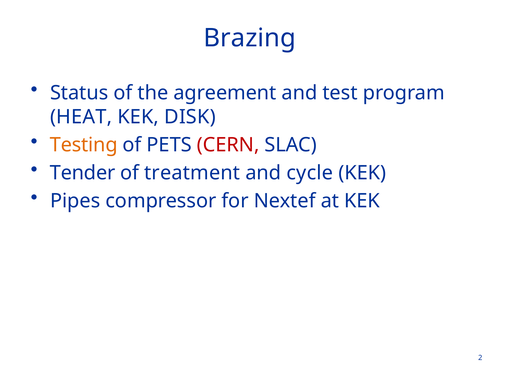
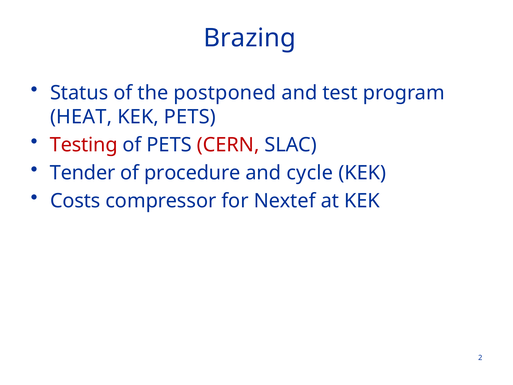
agreement: agreement -> postponed (225, 93)
KEK DISK: DISK -> PETS (190, 117)
Testing colour: orange -> red (84, 145)
treatment: treatment -> procedure (192, 173)
Pipes: Pipes -> Costs (75, 201)
